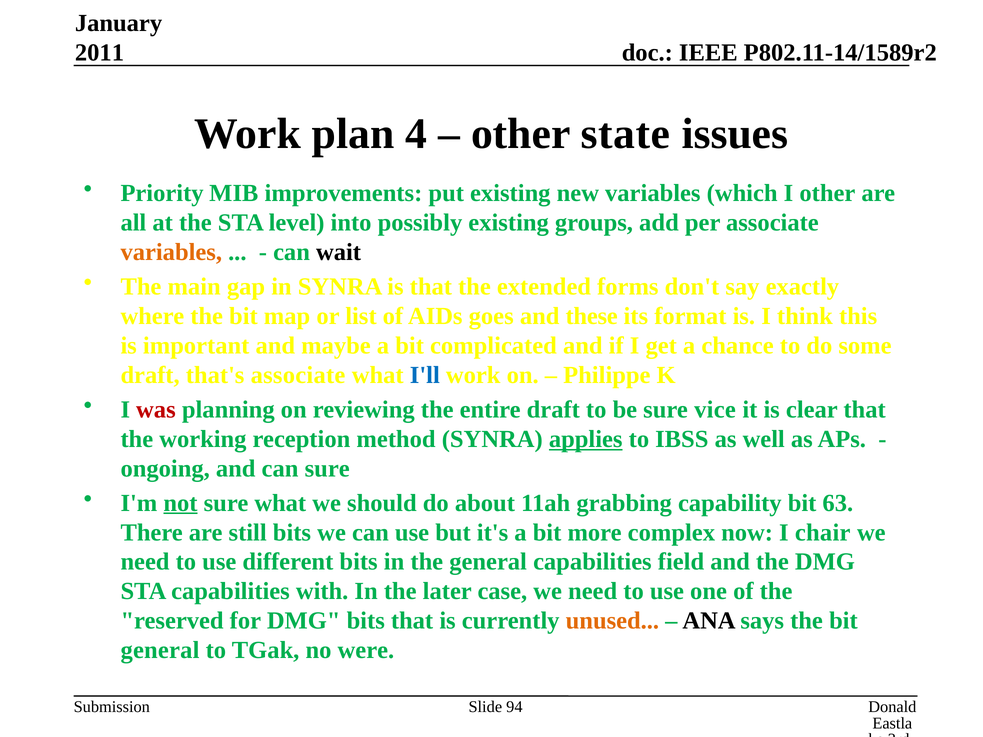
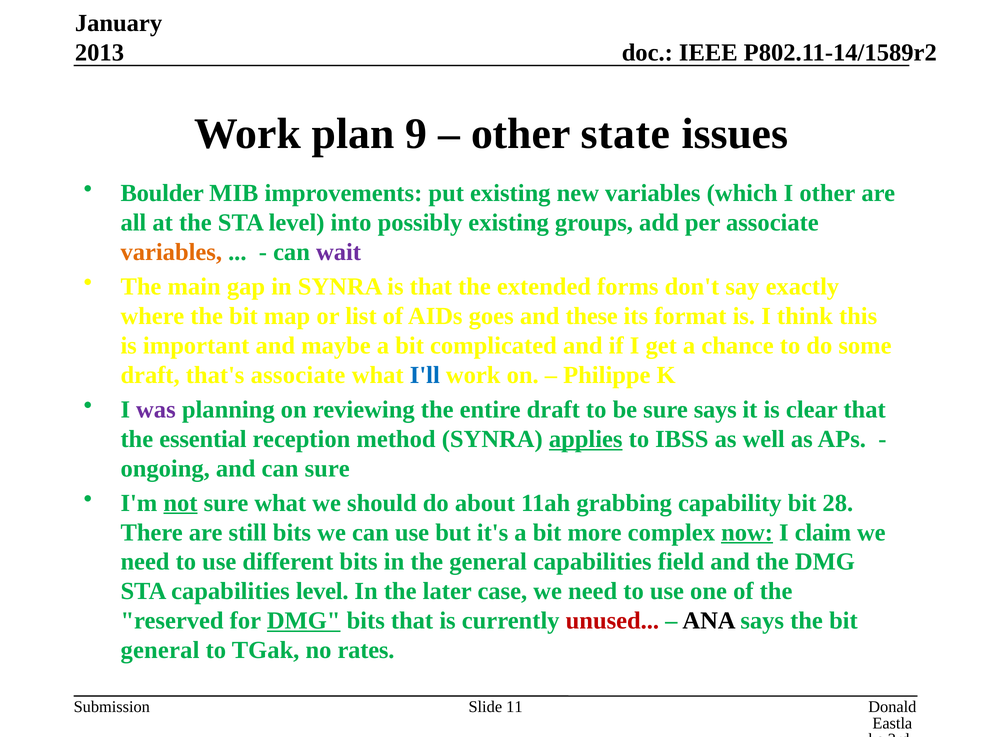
2011: 2011 -> 2013 (99, 52)
4: 4 -> 9 (416, 134)
Priority: Priority -> Boulder (162, 193)
wait colour: black -> purple (339, 252)
was colour: red -> purple (156, 410)
sure vice: vice -> says (715, 410)
working: working -> essential (203, 439)
63: 63 -> 28 (838, 503)
now underline: none -> present (747, 533)
chair: chair -> claim (823, 533)
capabilities with: with -> level (322, 592)
DMG underline: none -> present (304, 621)
unused colour: orange -> red (612, 621)
were: were -> rates (366, 651)
94: 94 -> 11 (514, 707)
